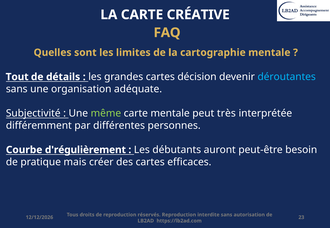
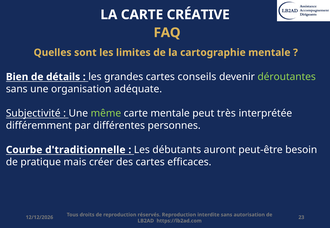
Tout: Tout -> Bien (17, 77)
décision: décision -> conseils (197, 77)
déroutantes colour: light blue -> light green (287, 77)
d'régulièrement: d'régulièrement -> d'traditionnelle (85, 150)
